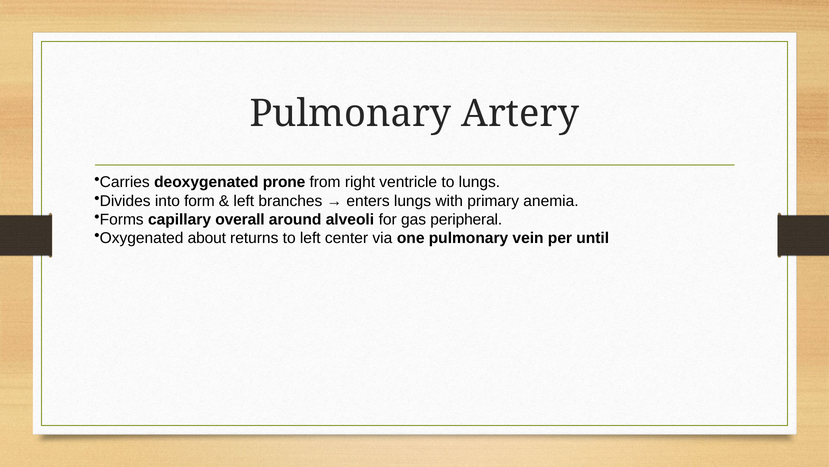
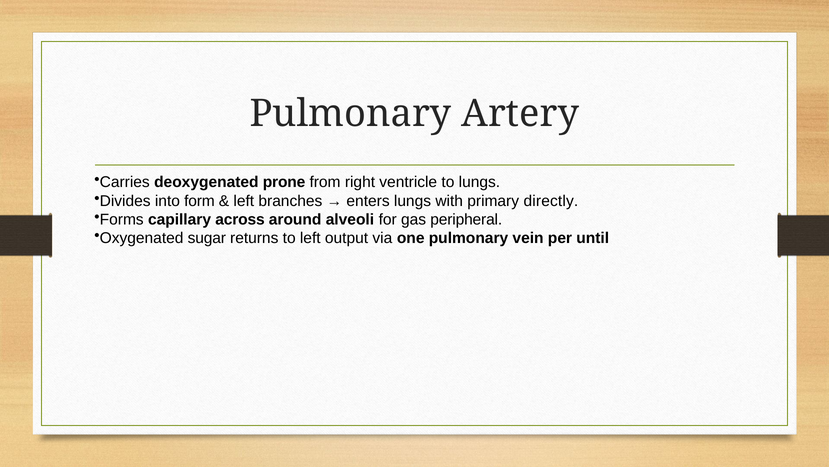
anemia: anemia -> directly (551, 201)
overall: overall -> across (240, 219)
about: about -> sugar (207, 238)
center: center -> output (347, 238)
